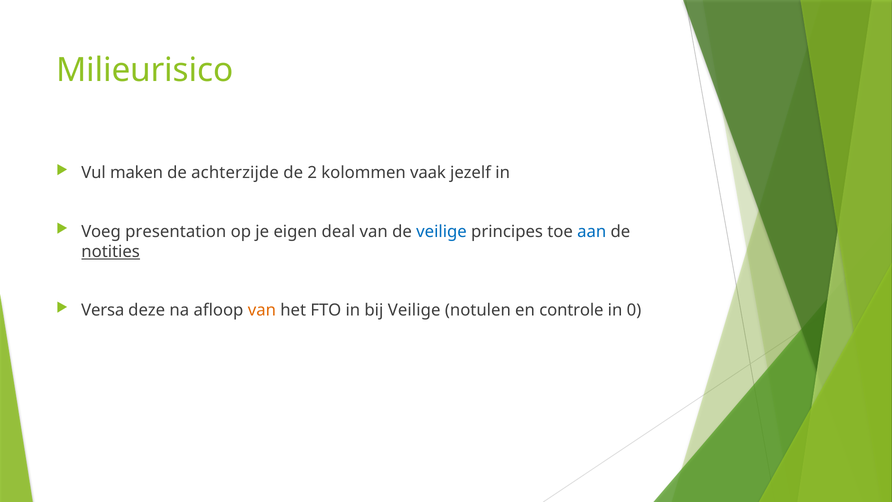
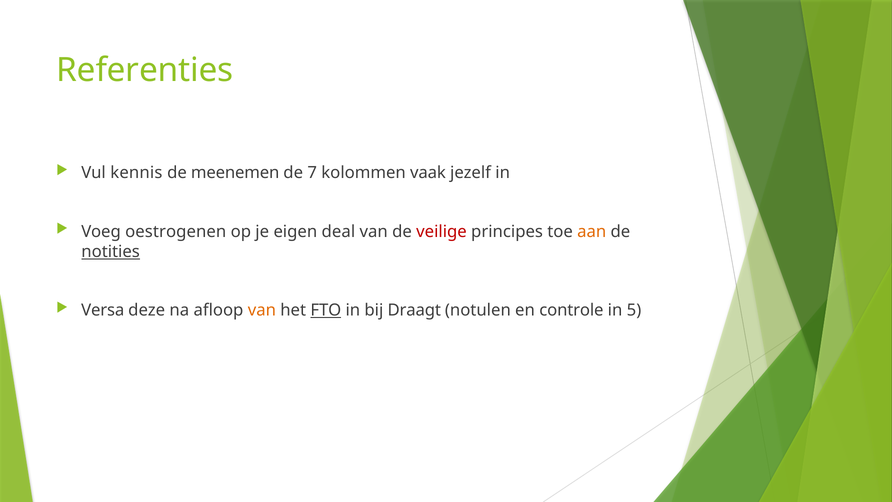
Milieurisico: Milieurisico -> Referenties (145, 70)
maken: maken -> kennis (136, 173)
achterzijde: achterzijde -> meenemen (235, 173)
2: 2 -> 7 (312, 173)
presentation: presentation -> oestrogenen (176, 231)
veilige colour: blue -> red (441, 231)
aan colour: blue -> orange (592, 231)
FTO underline: none -> present (326, 310)
bij Veilige: Veilige -> Draagt (414, 310)
0: 0 -> 5 (634, 310)
